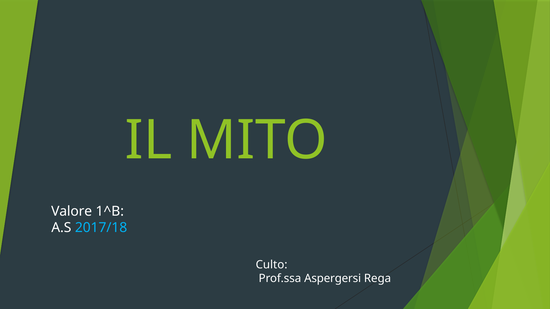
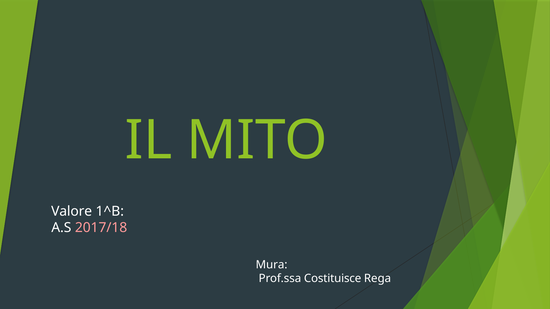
2017/18 colour: light blue -> pink (101, 228)
Culto: Culto -> Mura (272, 265)
Aspergersi: Aspergersi -> Costituisce (333, 279)
